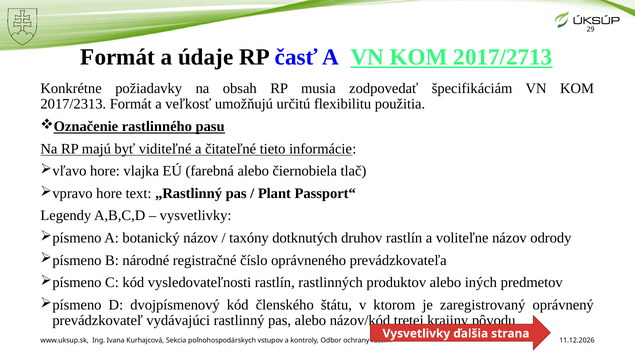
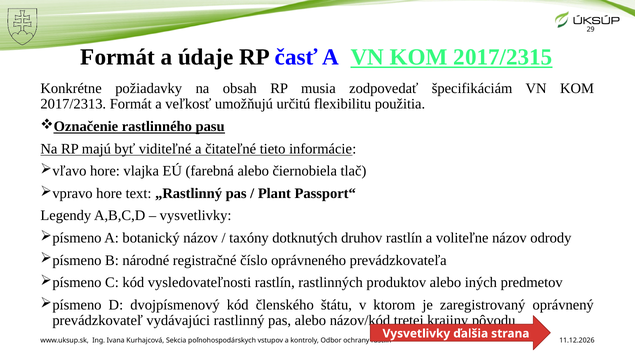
2017/2713: 2017/2713 -> 2017/2315 (503, 57)
